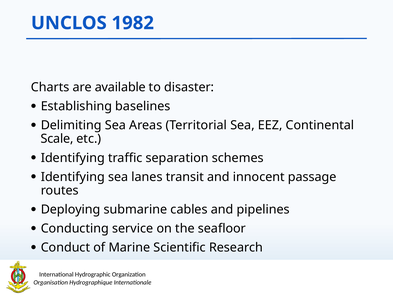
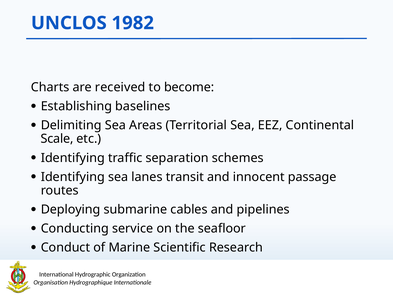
available: available -> received (120, 87)
disaster: disaster -> become (189, 87)
